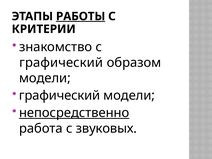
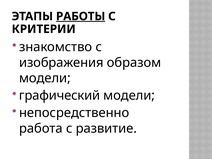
графический: графический -> изображения (61, 63)
непосредственно underline: present -> none (74, 113)
звуковых: звуковых -> развитие (106, 128)
